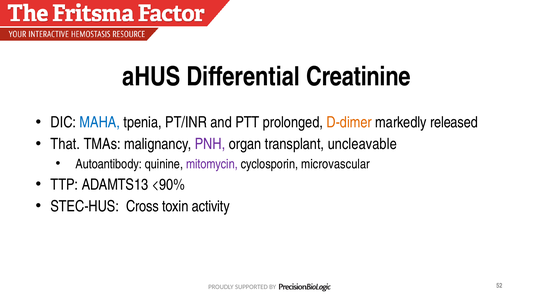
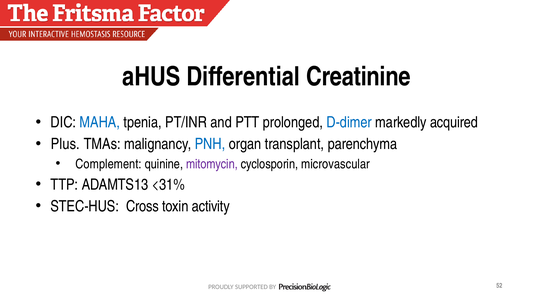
D-dimer colour: orange -> blue (349, 122)
released: released -> acquired (454, 122)
That: That -> Plus (65, 144)
PNH colour: purple -> blue (210, 144)
uncleavable: uncleavable -> parenchyma (362, 144)
Autoantibody: Autoantibody -> Complement (109, 164)
<90%: <90% -> <31% (168, 184)
